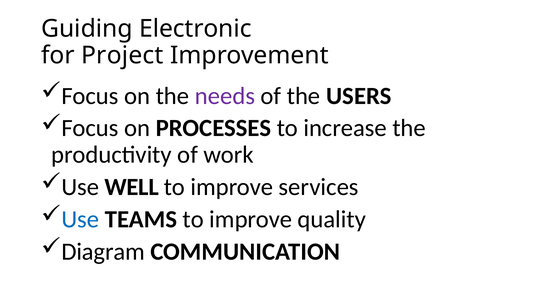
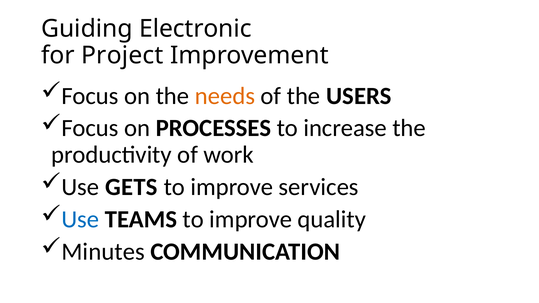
needs colour: purple -> orange (225, 96)
WELL: WELL -> GETS (131, 187)
Diagram: Diagram -> Minutes (103, 252)
